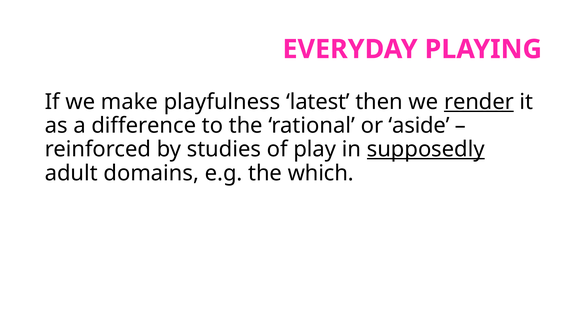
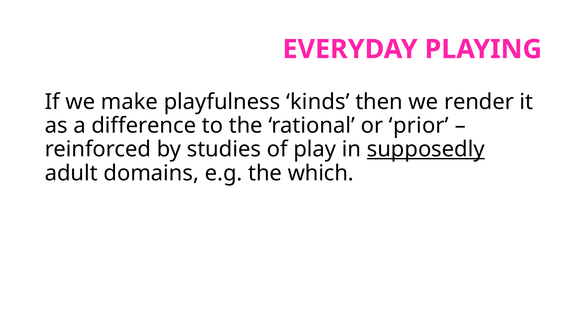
latest: latest -> kinds (318, 102)
render underline: present -> none (479, 102)
aside: aside -> prior (419, 126)
